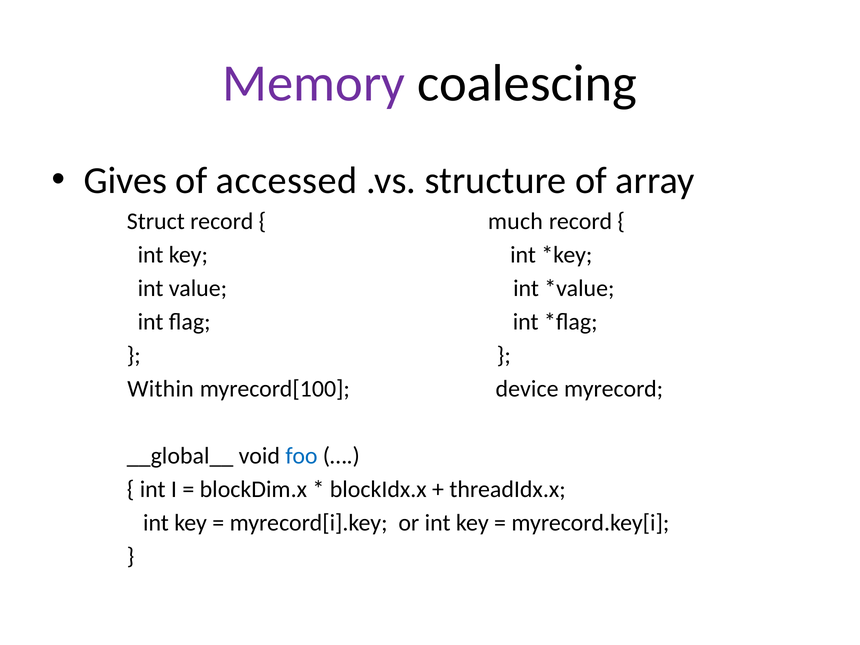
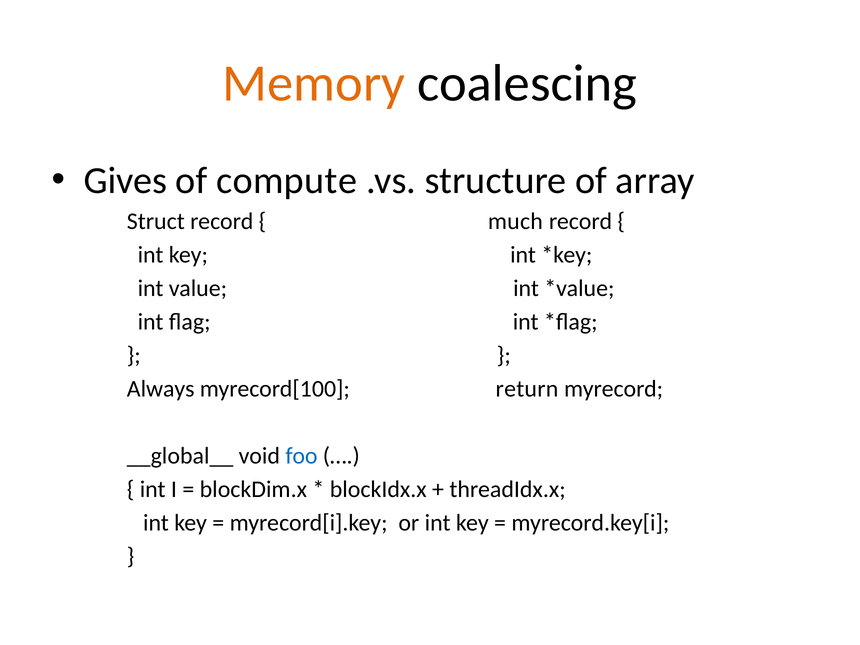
Memory colour: purple -> orange (314, 83)
accessed: accessed -> compute (287, 180)
Within: Within -> Always (161, 389)
device: device -> return (527, 389)
